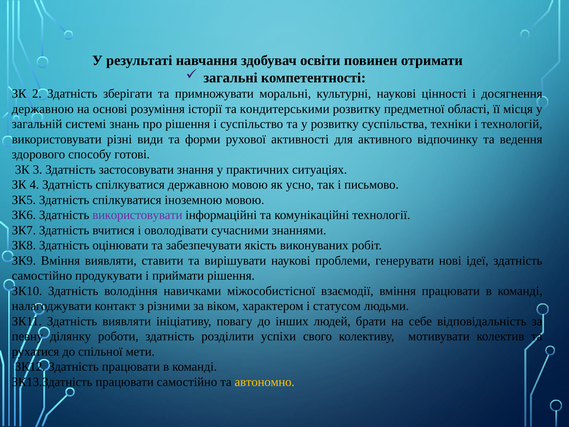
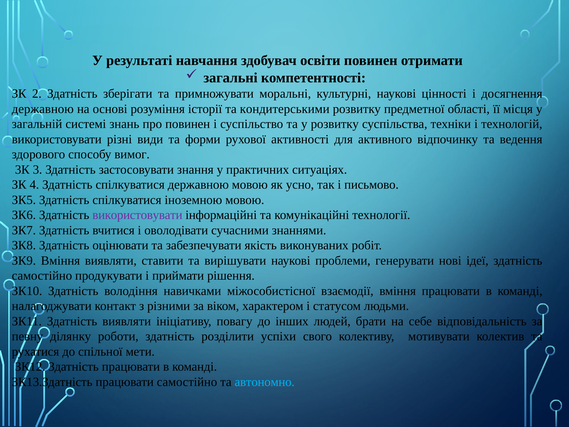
про рішення: рішення -> повинен (188, 124)
готові: готові -> вимог (132, 154)
автономно colour: yellow -> light blue (265, 382)
